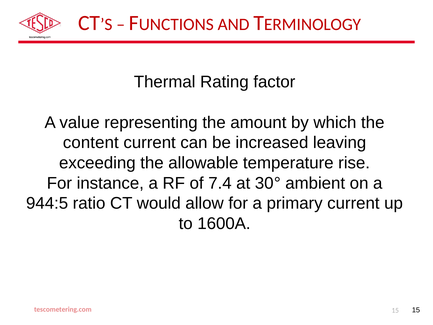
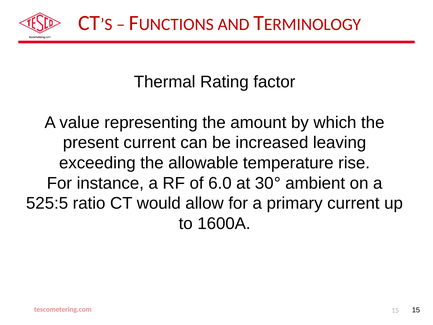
content: content -> present (91, 143)
7.4: 7.4 -> 6.0 (220, 183)
944:5: 944:5 -> 525:5 (47, 203)
